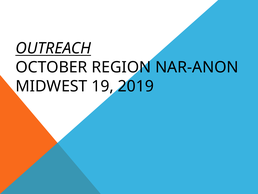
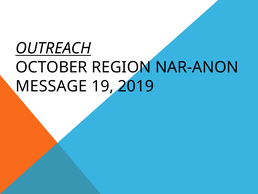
MIDWEST: MIDWEST -> MESSAGE (51, 86)
